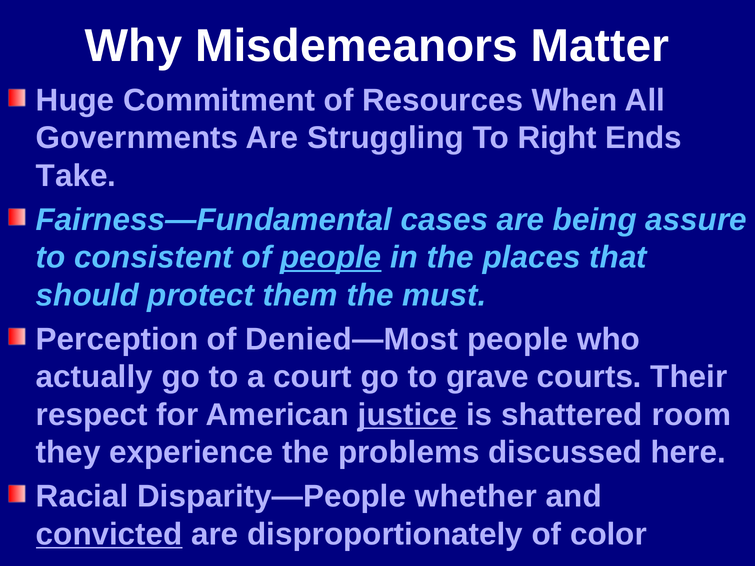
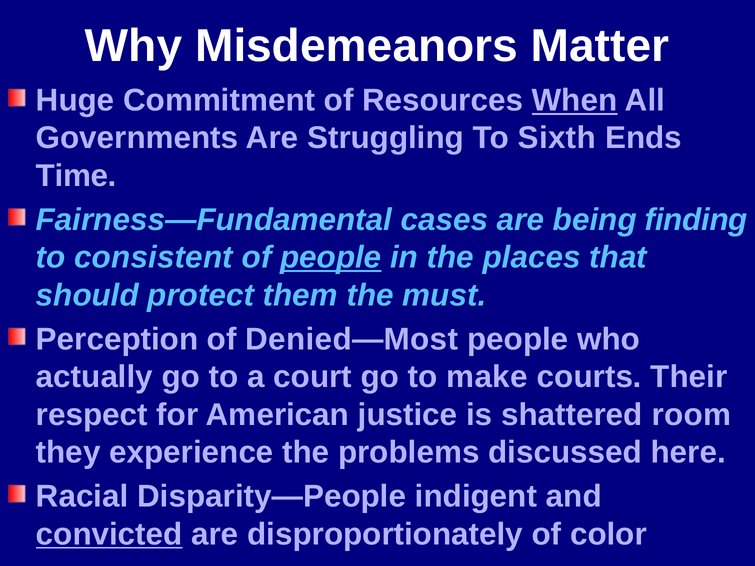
When underline: none -> present (575, 100)
Right: Right -> Sixth (557, 138)
Take: Take -> Time (76, 176)
assure: assure -> finding (696, 220)
grave: grave -> make (487, 377)
justice underline: present -> none (408, 415)
whether: whether -> indigent (476, 497)
